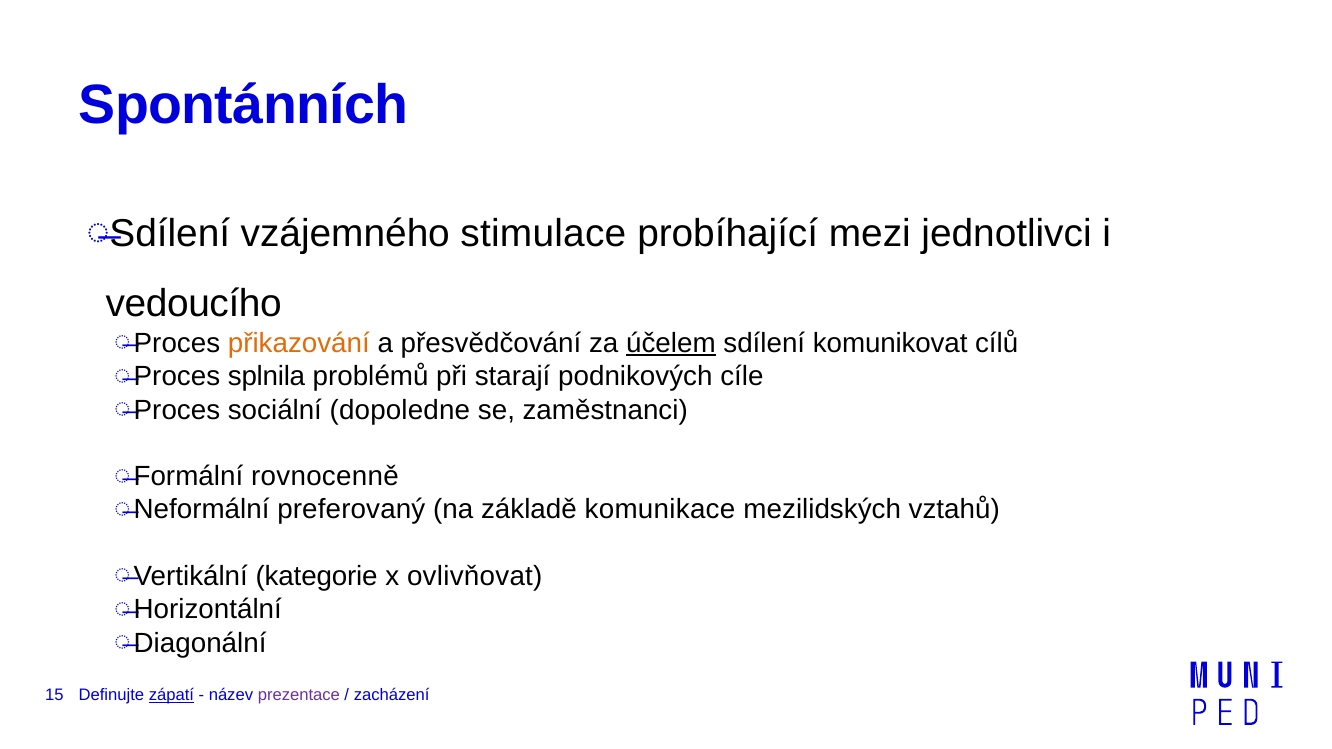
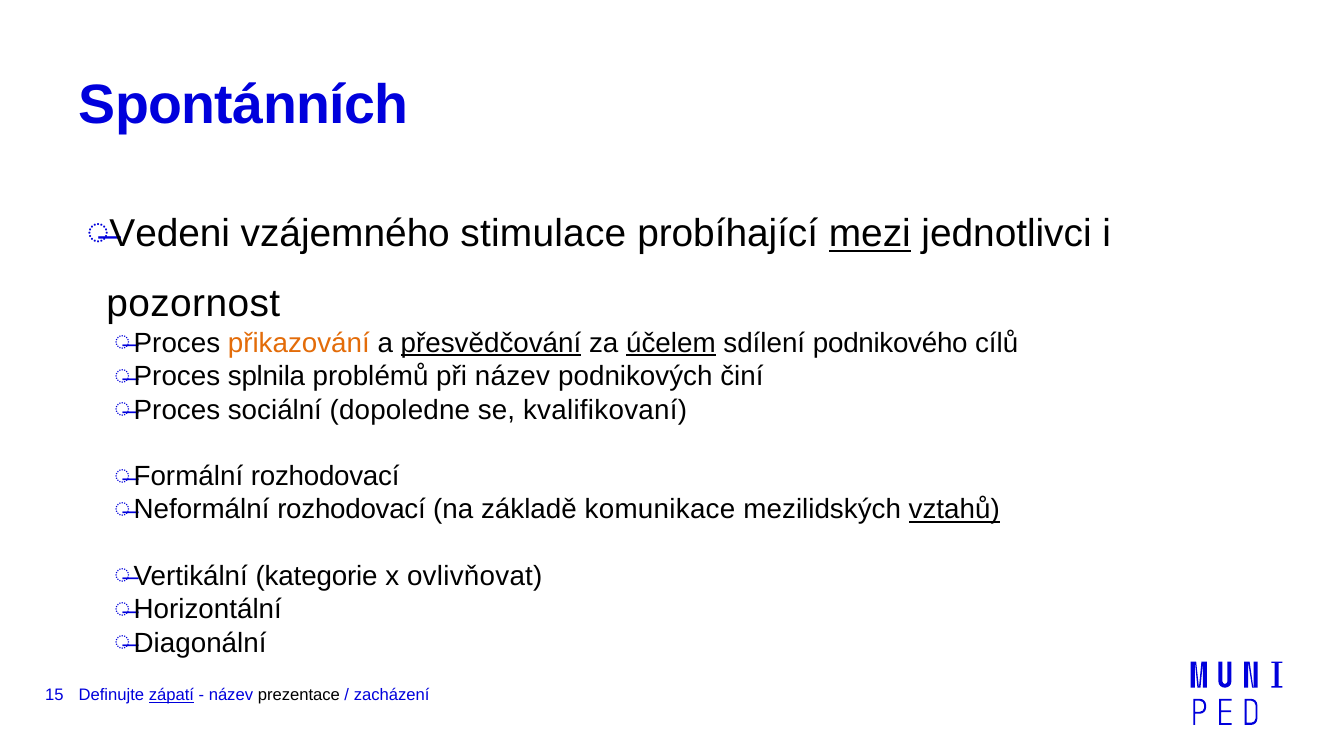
Sdílení: Sdílení -> Vedeni (170, 234)
mezi underline: none -> present (870, 234)
vedoucího: vedoucího -> pozornost (193, 304)
přesvědčování underline: none -> present (491, 343)
komunikovat: komunikovat -> podnikového (890, 343)
při starají: starají -> název (512, 377)
cíle: cíle -> činí (742, 377)
zaměstnanci: zaměstnanci -> kvalifikovaní (605, 410)
rovnocenně: rovnocenně -> rozhodovací (325, 477)
preferovaný: preferovaný -> rozhodovací (352, 510)
vztahů underline: none -> present (954, 510)
prezentace colour: purple -> black (299, 695)
